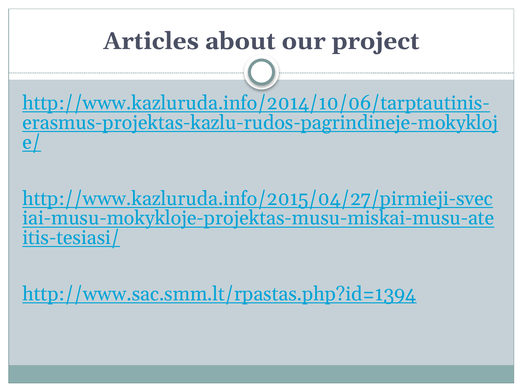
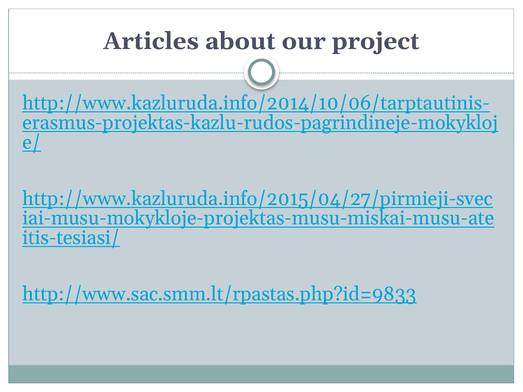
http://www.sac.smm.lt/rpastas.php?id=1394: http://www.sac.smm.lt/rpastas.php?id=1394 -> http://www.sac.smm.lt/rpastas.php?id=9833 (219, 294)
